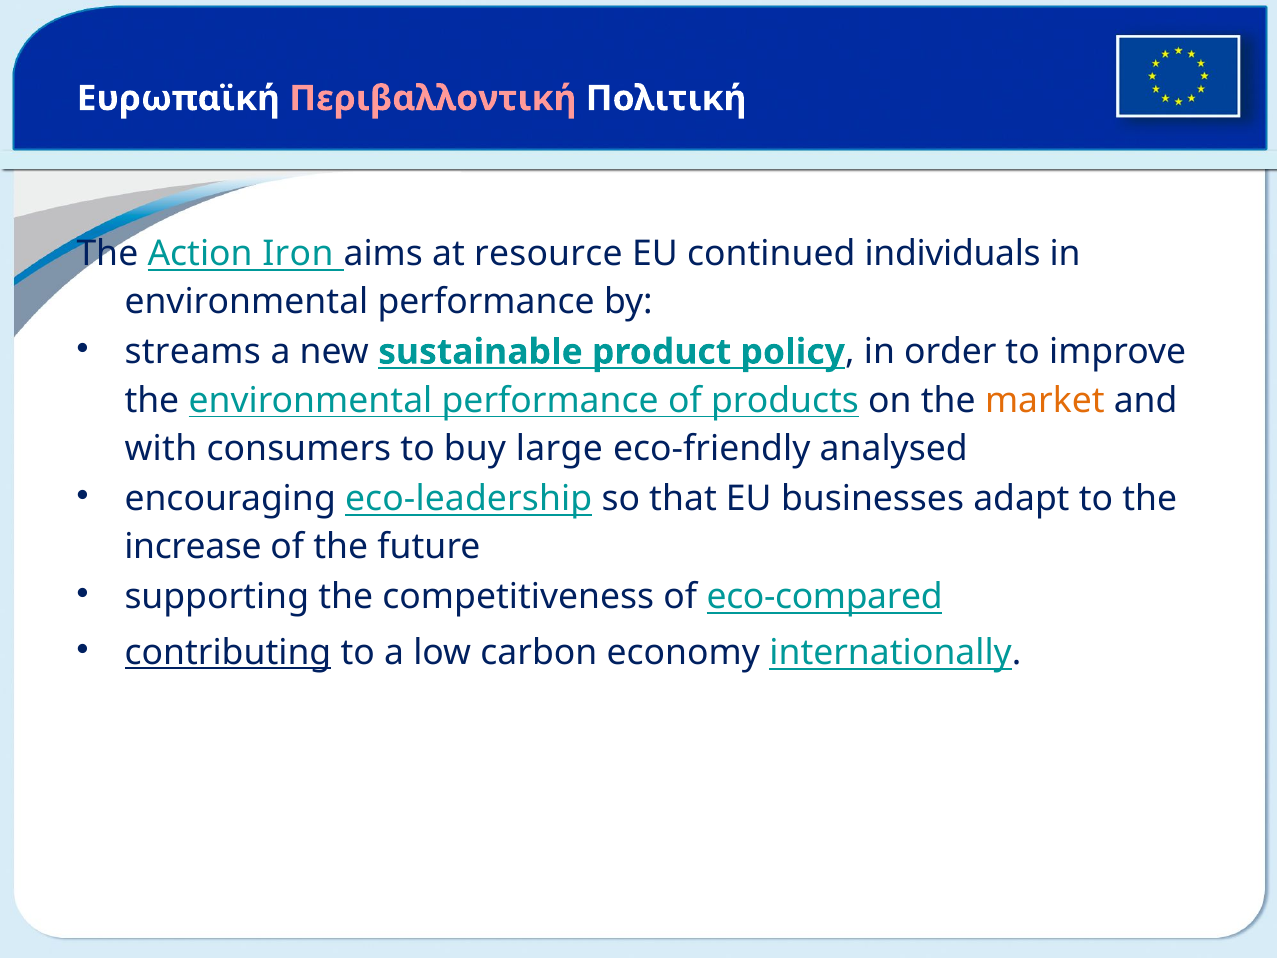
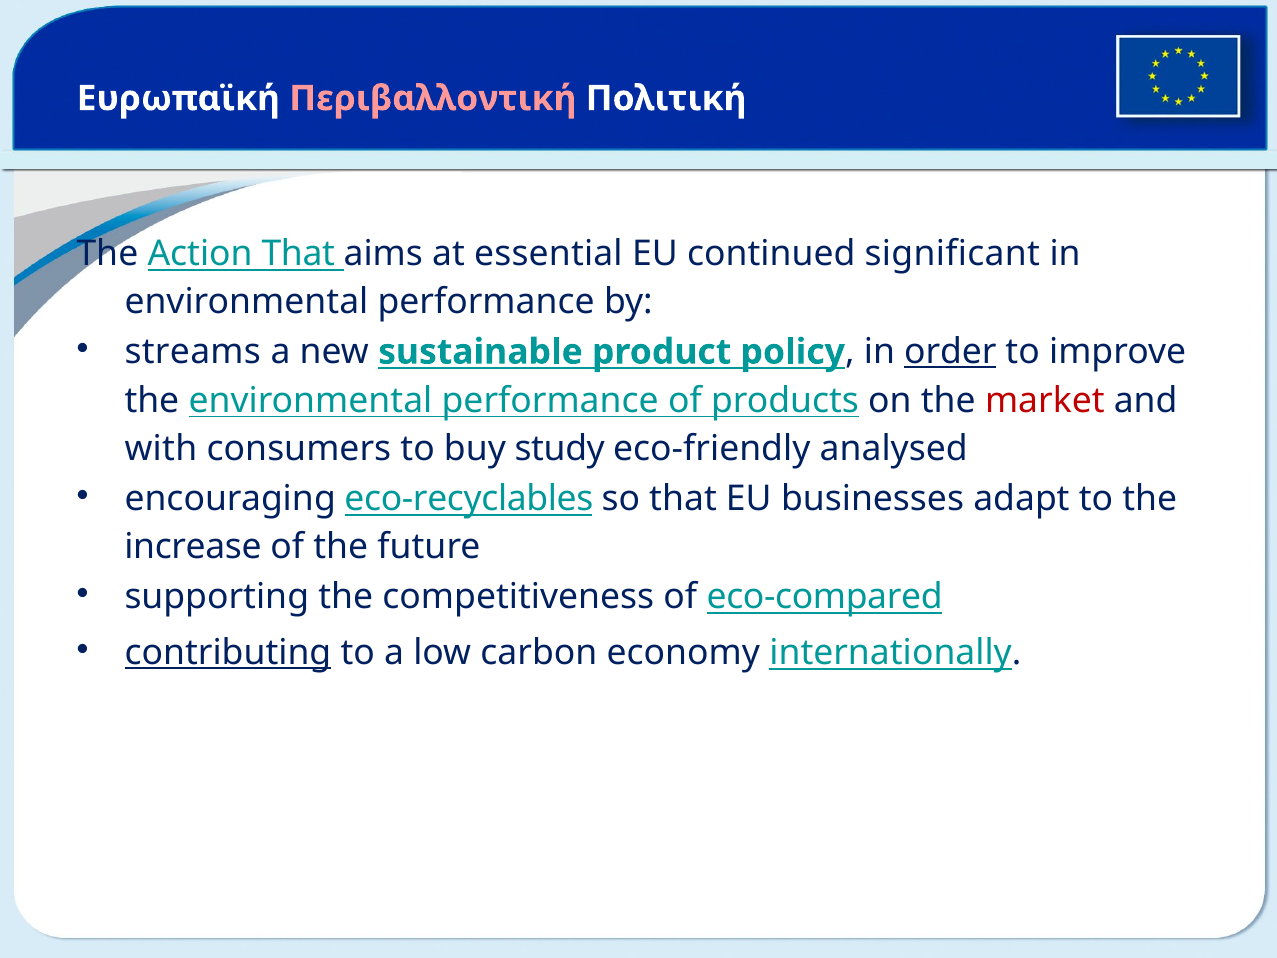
Action Iron: Iron -> That (298, 254)
resource: resource -> essential (548, 254)
individuals: individuals -> significant (952, 254)
order underline: none -> present (950, 352)
market colour: orange -> red (1045, 400)
large: large -> study (560, 449)
eco-leadership: eco-leadership -> eco-recyclables (469, 499)
